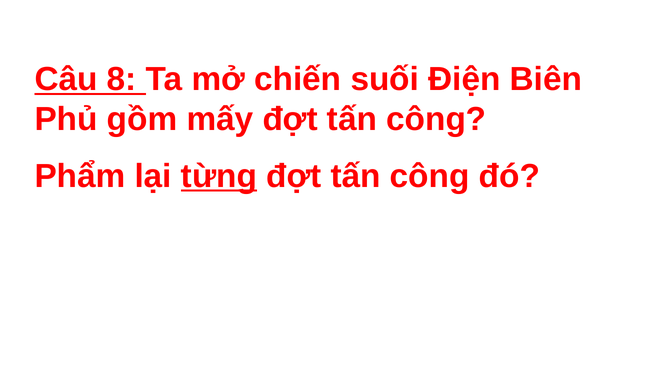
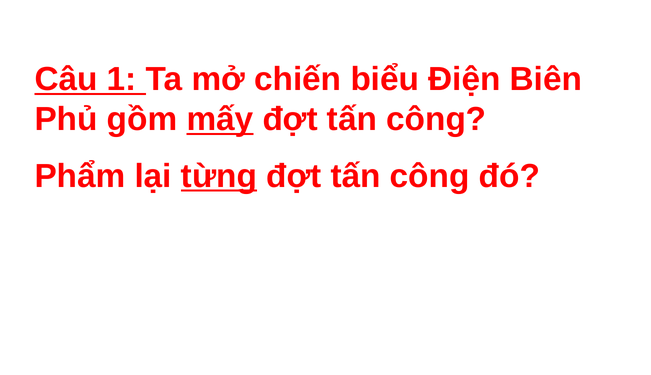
8: 8 -> 1 (122, 80)
suối: suối -> biểu (385, 80)
mấy underline: none -> present (220, 120)
